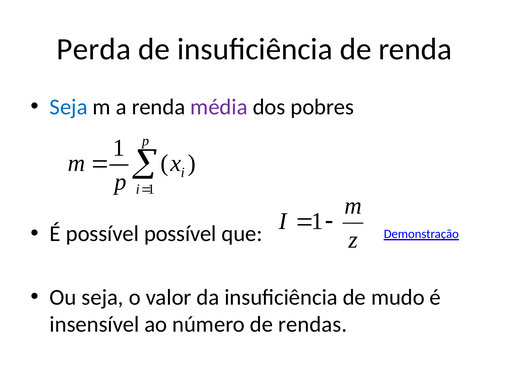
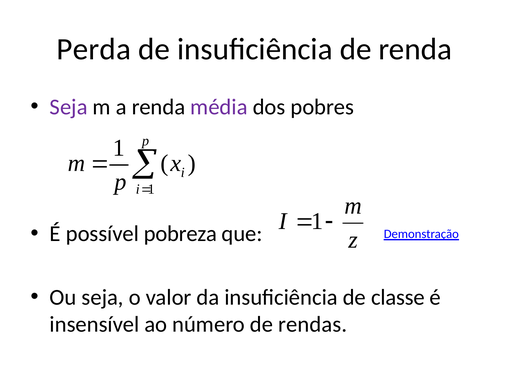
Seja colour: blue -> purple (69, 107)
possível possível: possível -> pobreza (180, 234)
mudo: mudo -> classe (398, 297)
